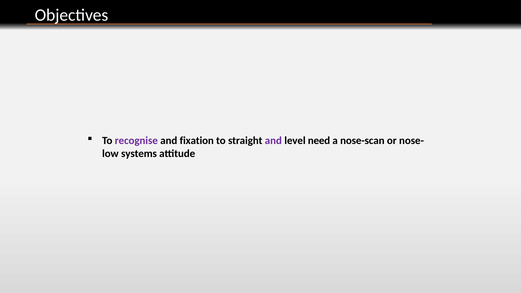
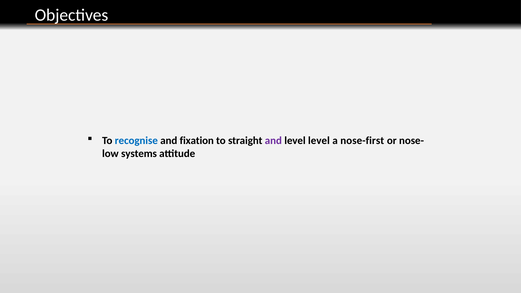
recognise colour: purple -> blue (136, 141)
level need: need -> level (319, 141)
nose-scan: nose-scan -> nose-first (362, 141)
